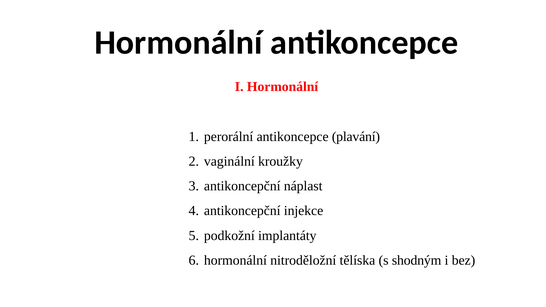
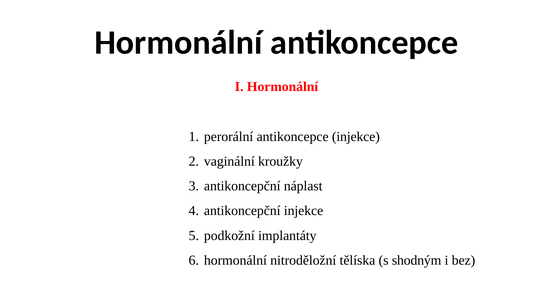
antikoncepce plavání: plavání -> injekce (356, 137)
